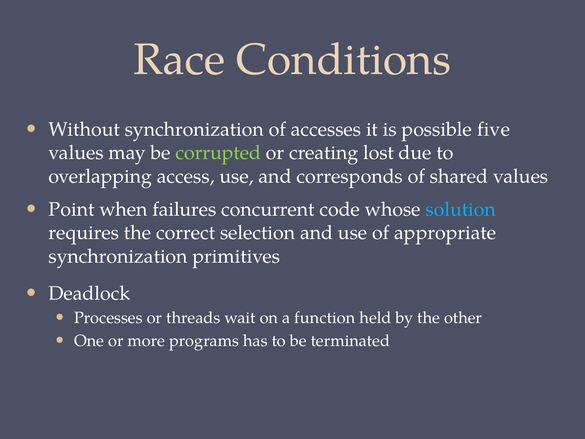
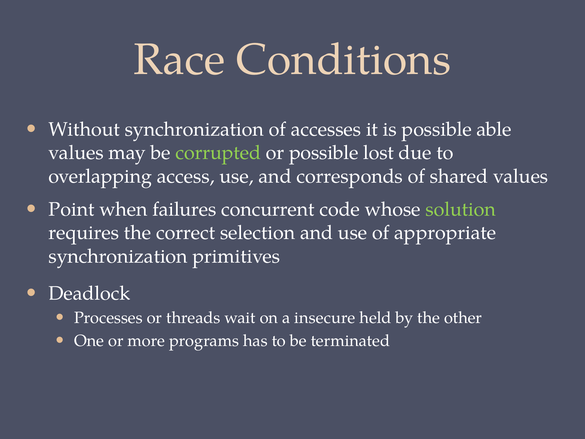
five: five -> able (494, 129)
or creating: creating -> possible (324, 153)
solution colour: light blue -> light green (461, 209)
function: function -> insecure (325, 318)
